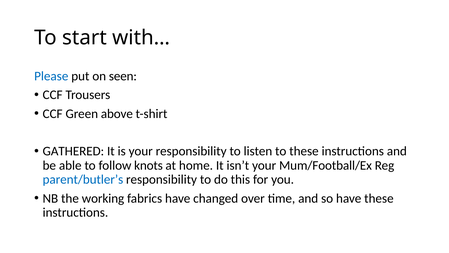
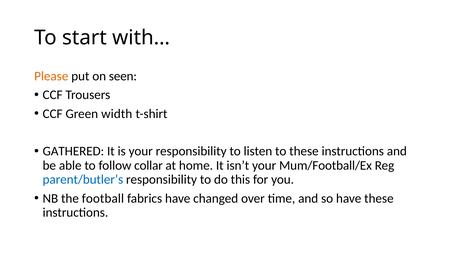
Please colour: blue -> orange (51, 76)
above: above -> width (117, 113)
knots: knots -> collar (149, 165)
working: working -> football (103, 198)
